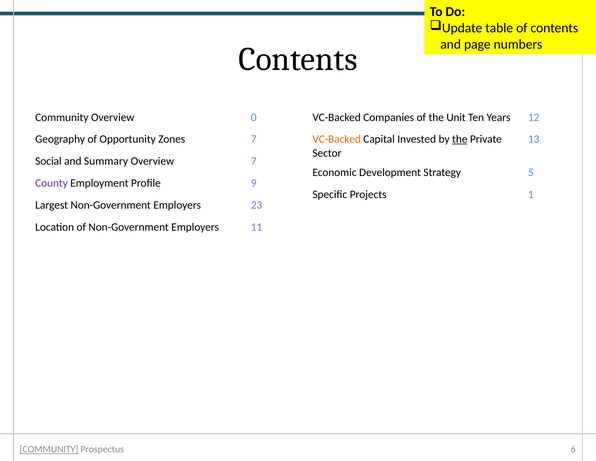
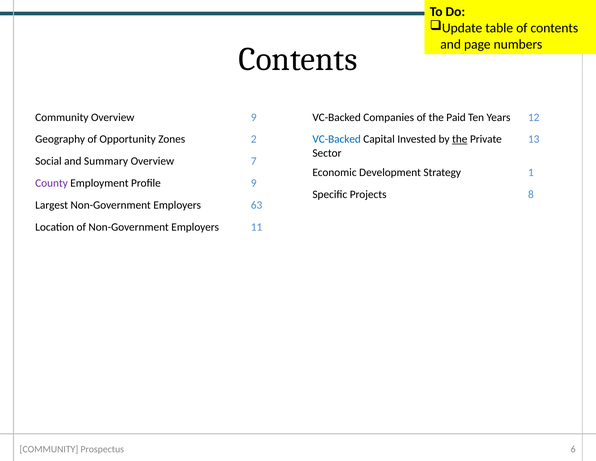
Overview 0: 0 -> 9 (254, 117)
Unit: Unit -> Paid (456, 117)
Zones 7: 7 -> 2 (254, 139)
VC-Backed colour: orange -> blue (337, 139)
5: 5 -> 1 (531, 172)
1: 1 -> 8 (531, 194)
23: 23 -> 63 (257, 205)
COMMUNITY underline: present -> none (49, 449)
